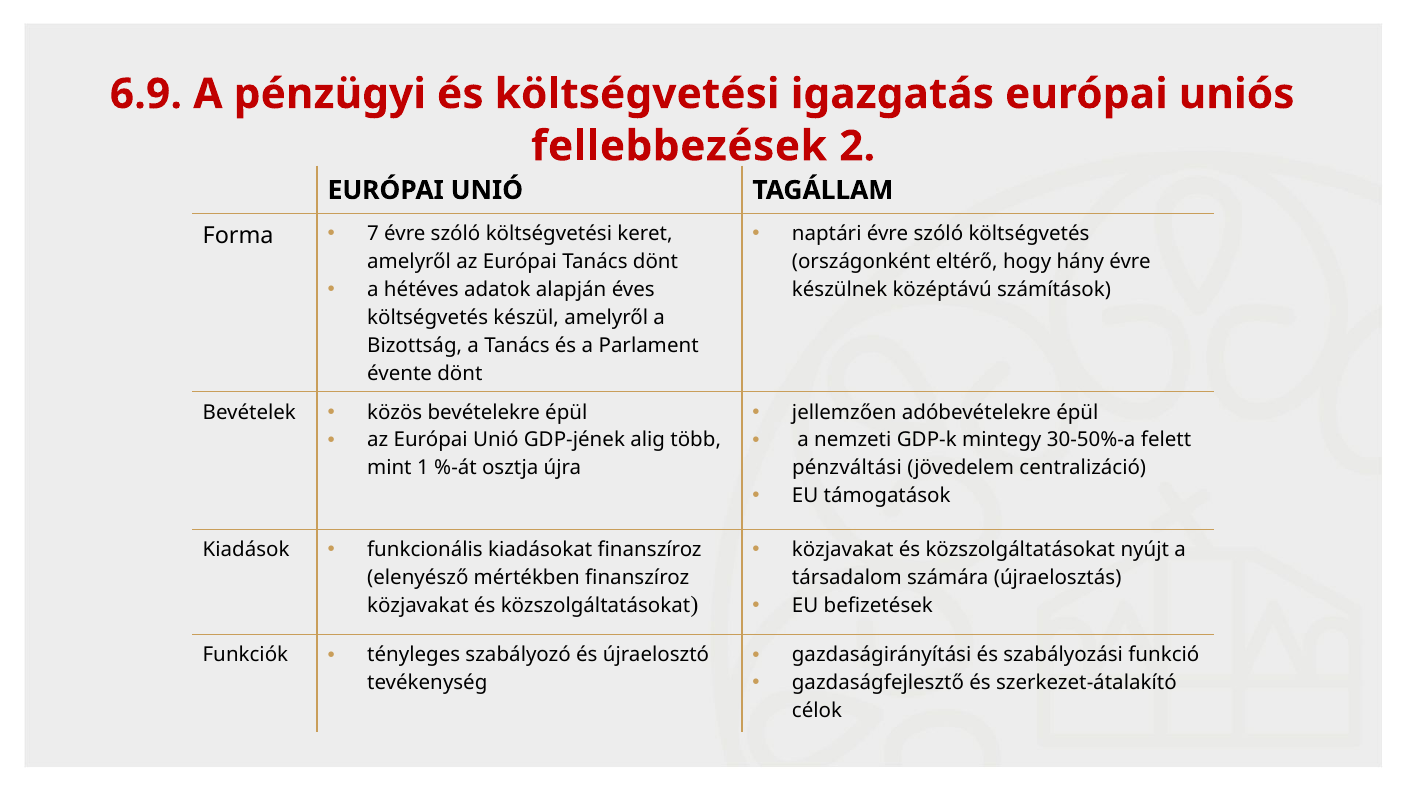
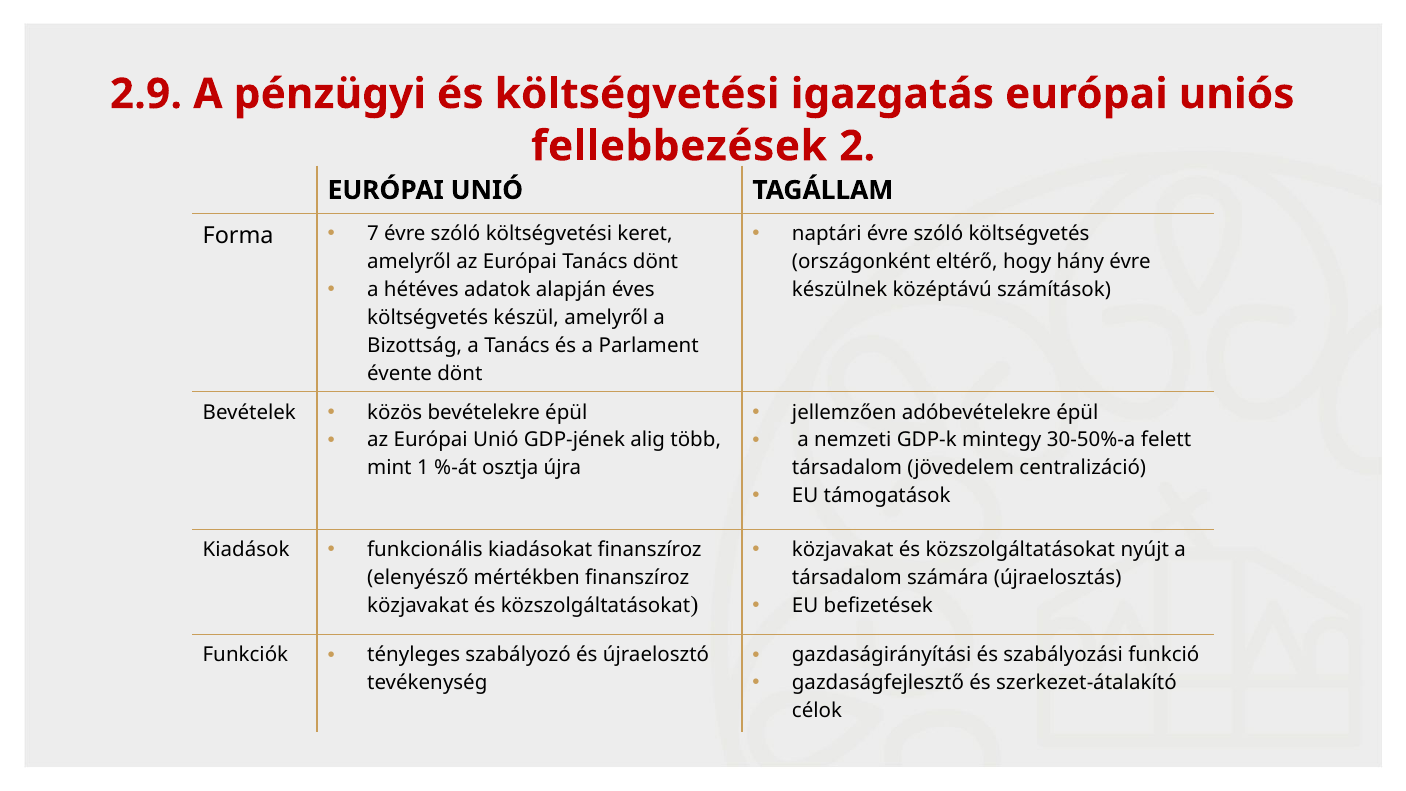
6.9: 6.9 -> 2.9 (146, 94)
pénzváltási: pénzváltási -> társadalom (847, 468)
